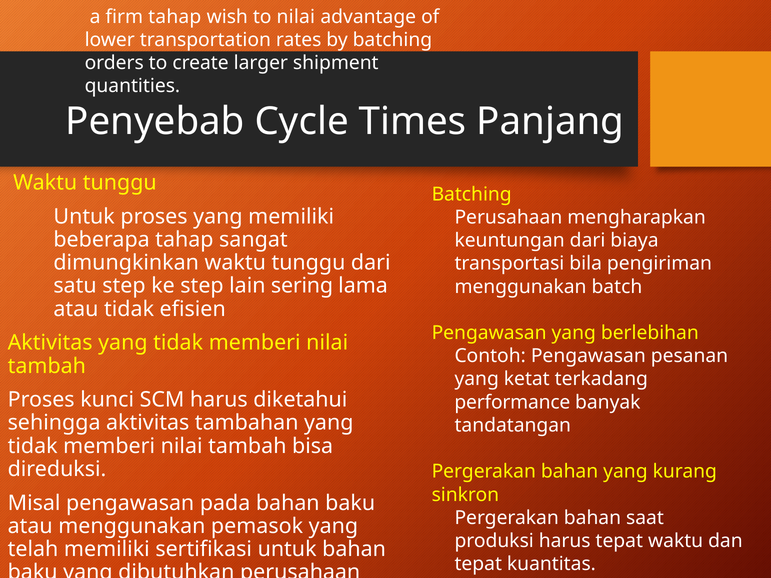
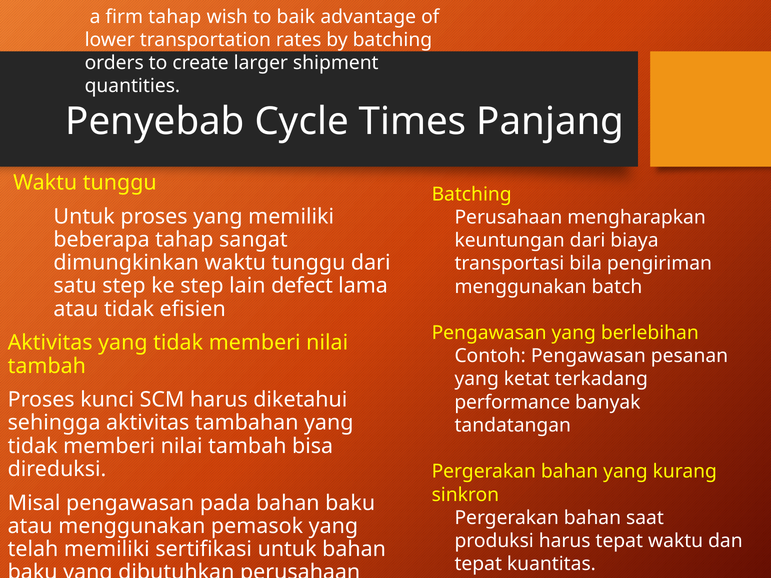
to nilai: nilai -> baik (296, 17)
sering: sering -> defect (302, 286)
